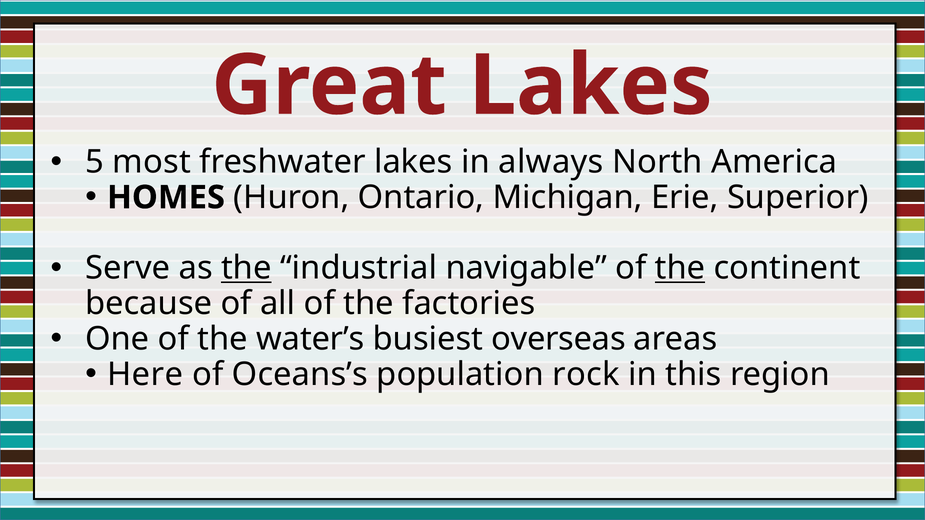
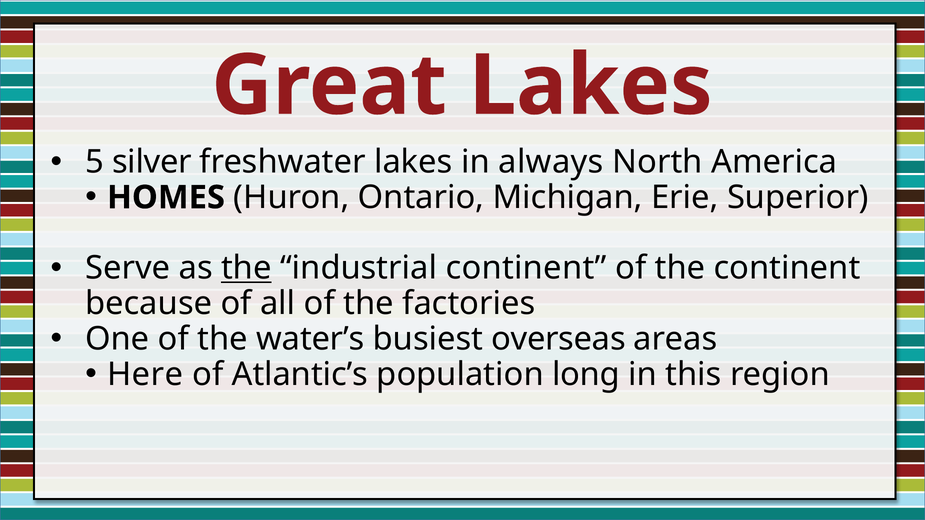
most: most -> silver (152, 162)
industrial navigable: navigable -> continent (526, 268)
the underline: present -> none (680, 268)
Oceans’s: Oceans’s -> Atlantic’s (300, 374)
rock: rock -> long (586, 374)
